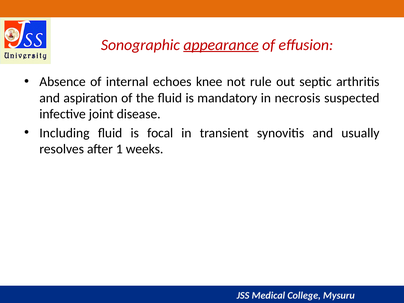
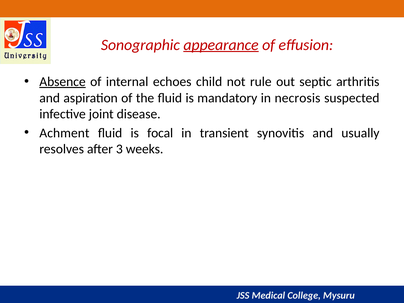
Absence underline: none -> present (63, 82)
knee: knee -> child (209, 82)
Including: Including -> Achment (64, 133)
1: 1 -> 3 (119, 149)
